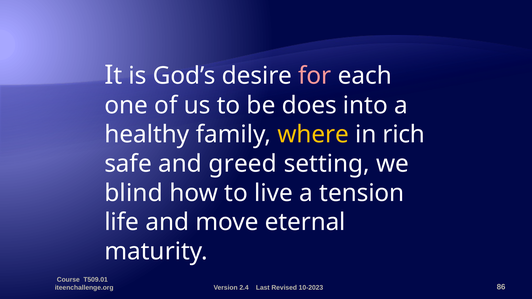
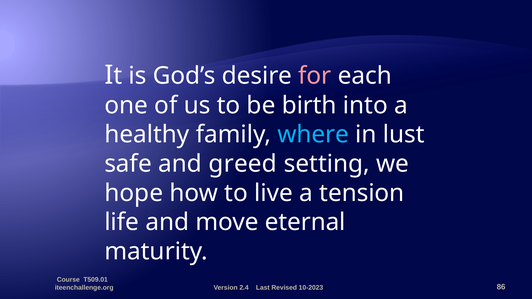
does: does -> birth (309, 105)
where colour: yellow -> light blue (313, 135)
rich: rich -> lust (404, 135)
blind: blind -> hope (134, 193)
